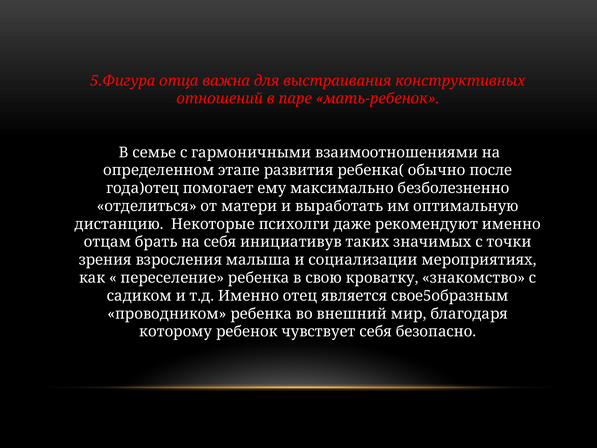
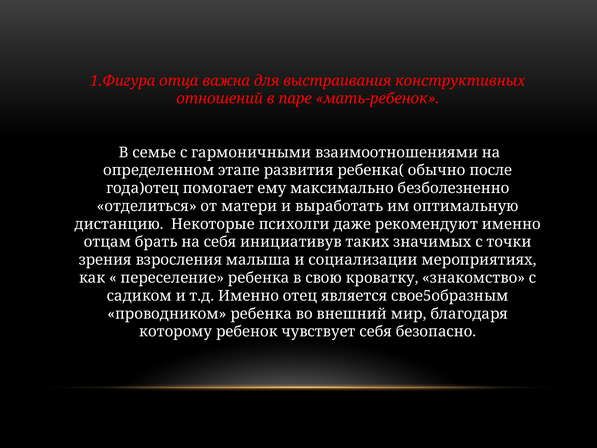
5.Фигура: 5.Фигура -> 1.Фигура (123, 81)
